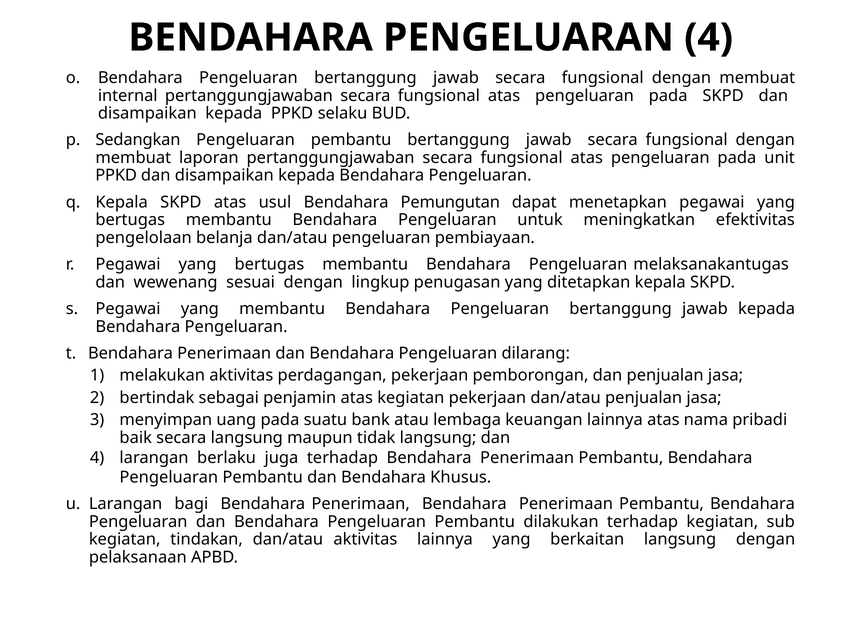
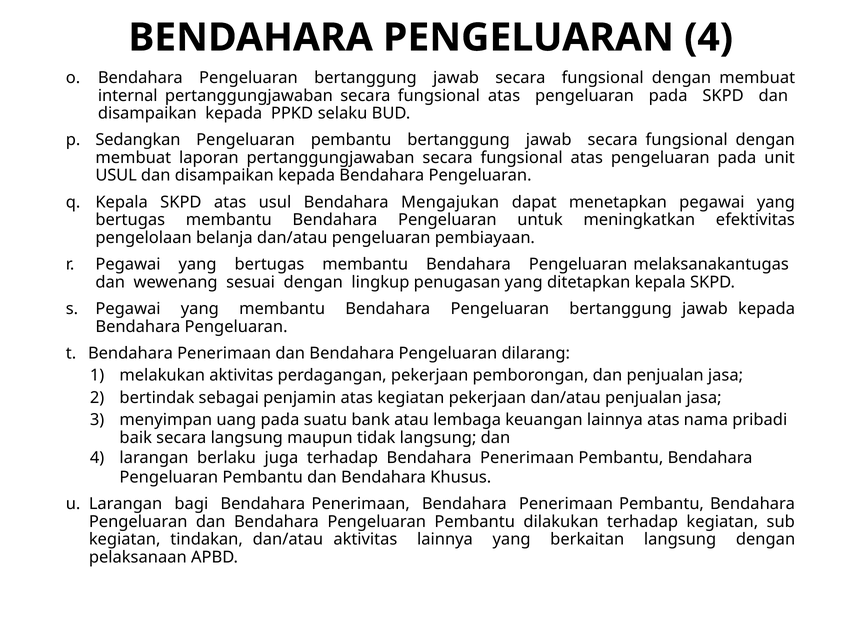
PPKD: PPKD -> USUL (116, 176)
Pemungutan: Pemungutan -> Mengajukan (450, 202)
